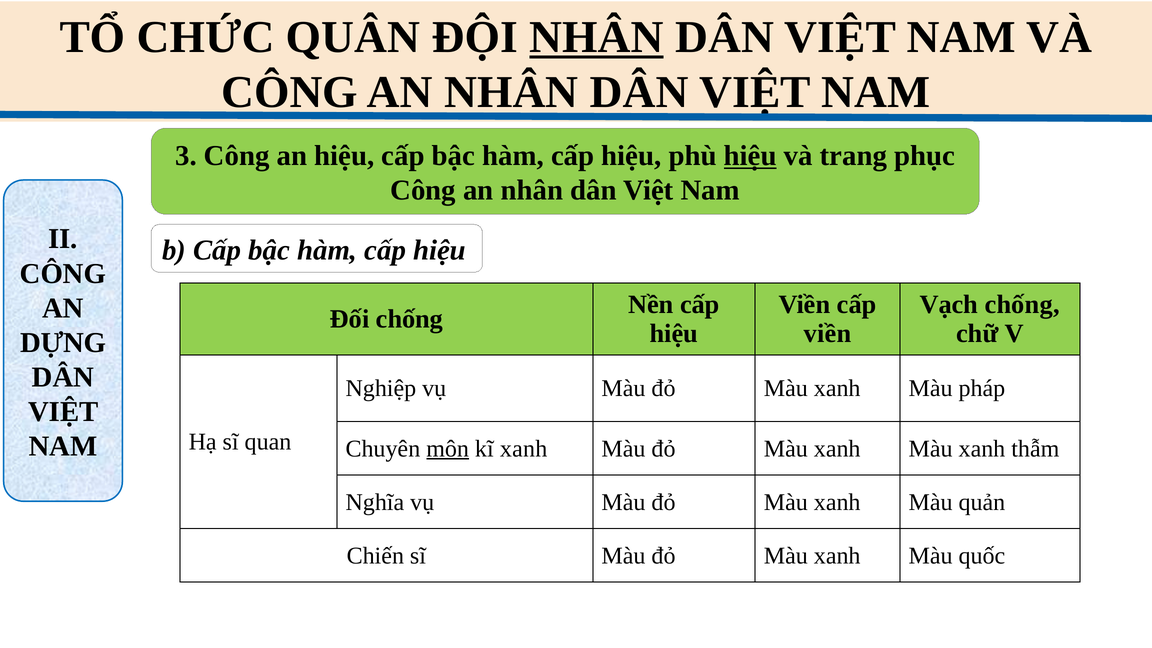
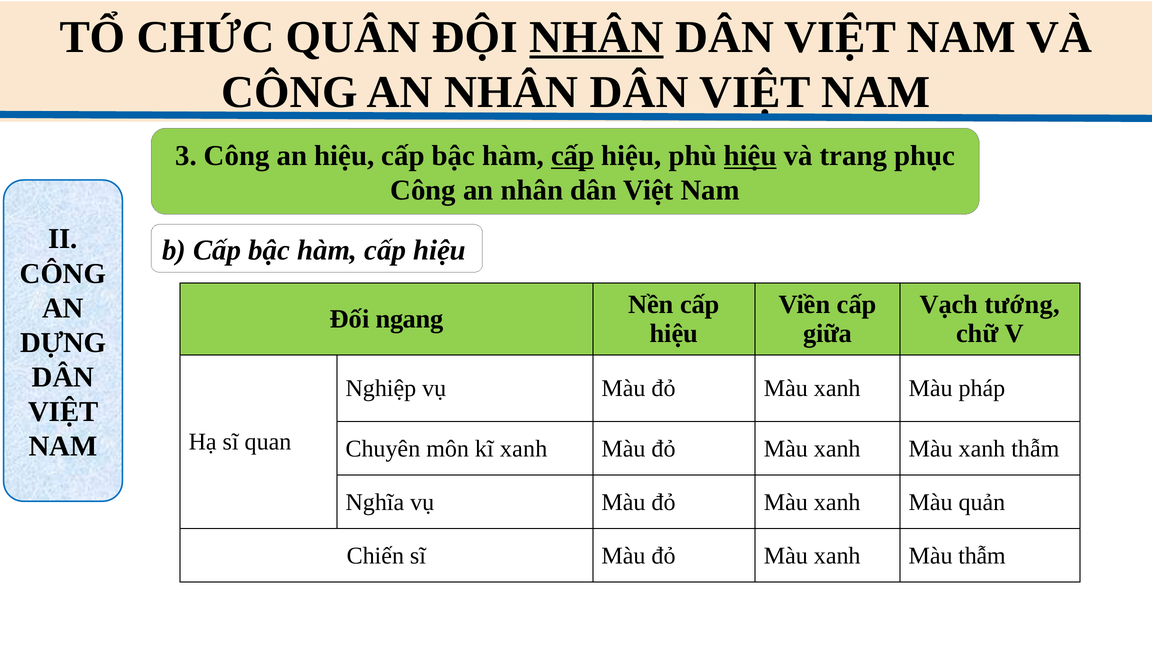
cấp underline: none -> present (573, 156)
Vạch chống: chống -> tướng (1022, 305)
Đối chống: chống -> ngang (410, 319)
viền: viền -> giữa (828, 334)
môn underline: present -> none (448, 449)
Màu quốc: quốc -> thẫm (982, 556)
